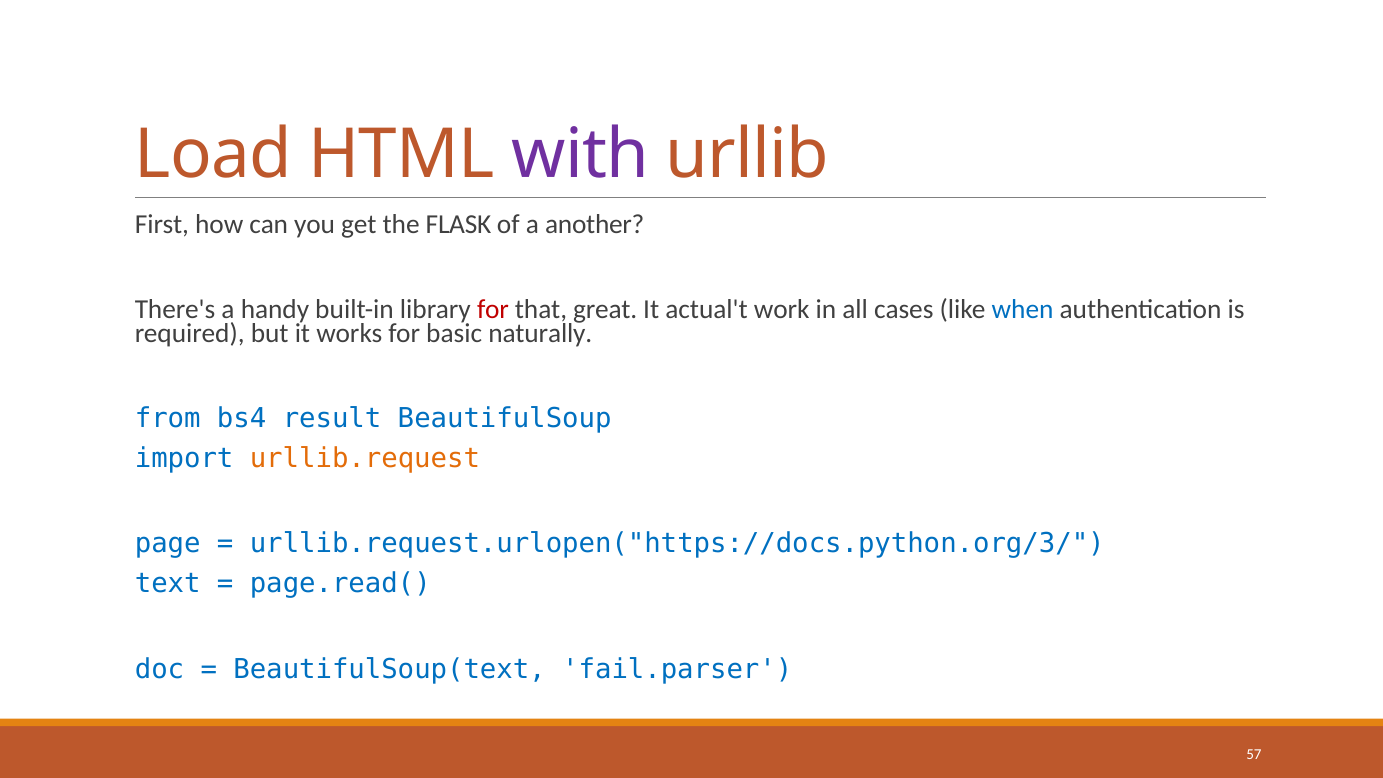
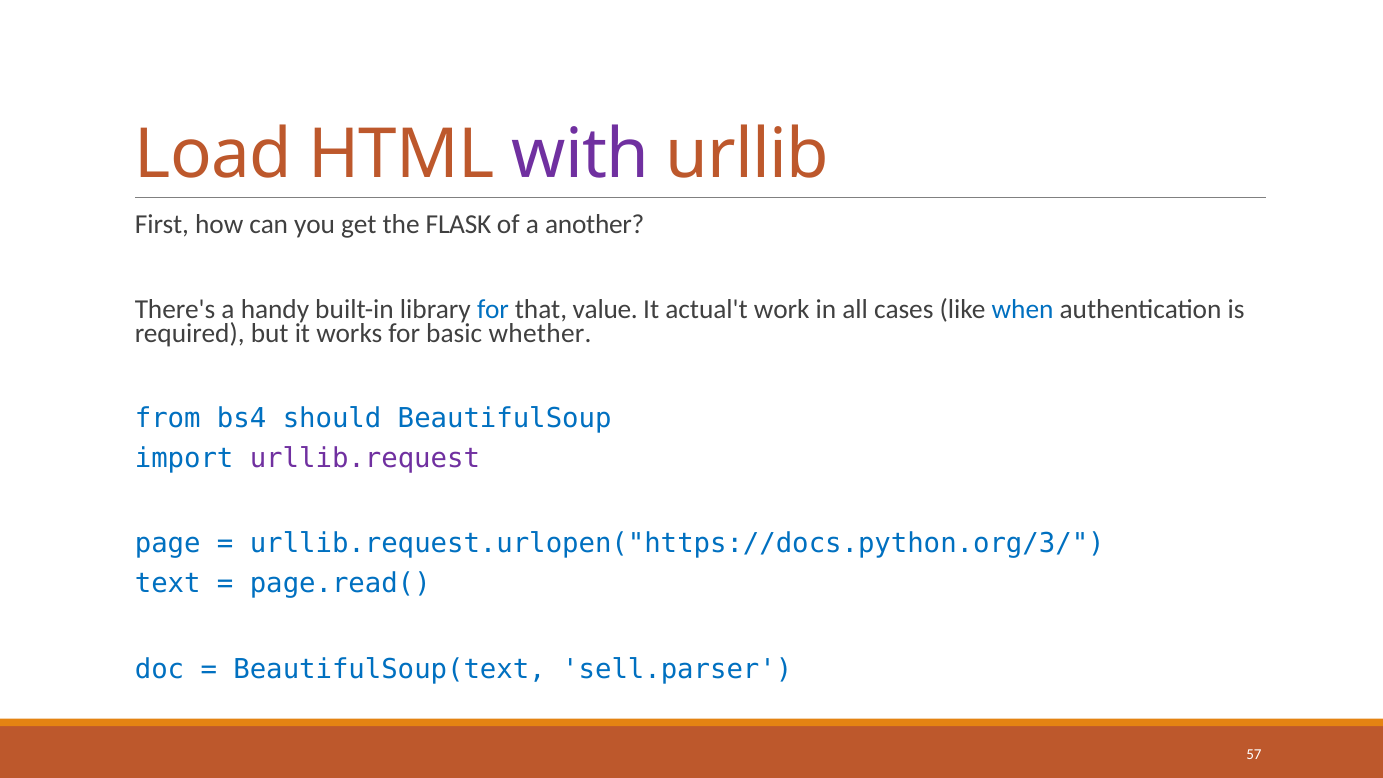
for colour: red -> blue (493, 310)
great: great -> value (605, 310)
naturally: naturally -> whether (540, 333)
result: result -> should (332, 419)
urllib.request colour: orange -> purple (365, 459)
fail.parser: fail.parser -> sell.parser (677, 669)
